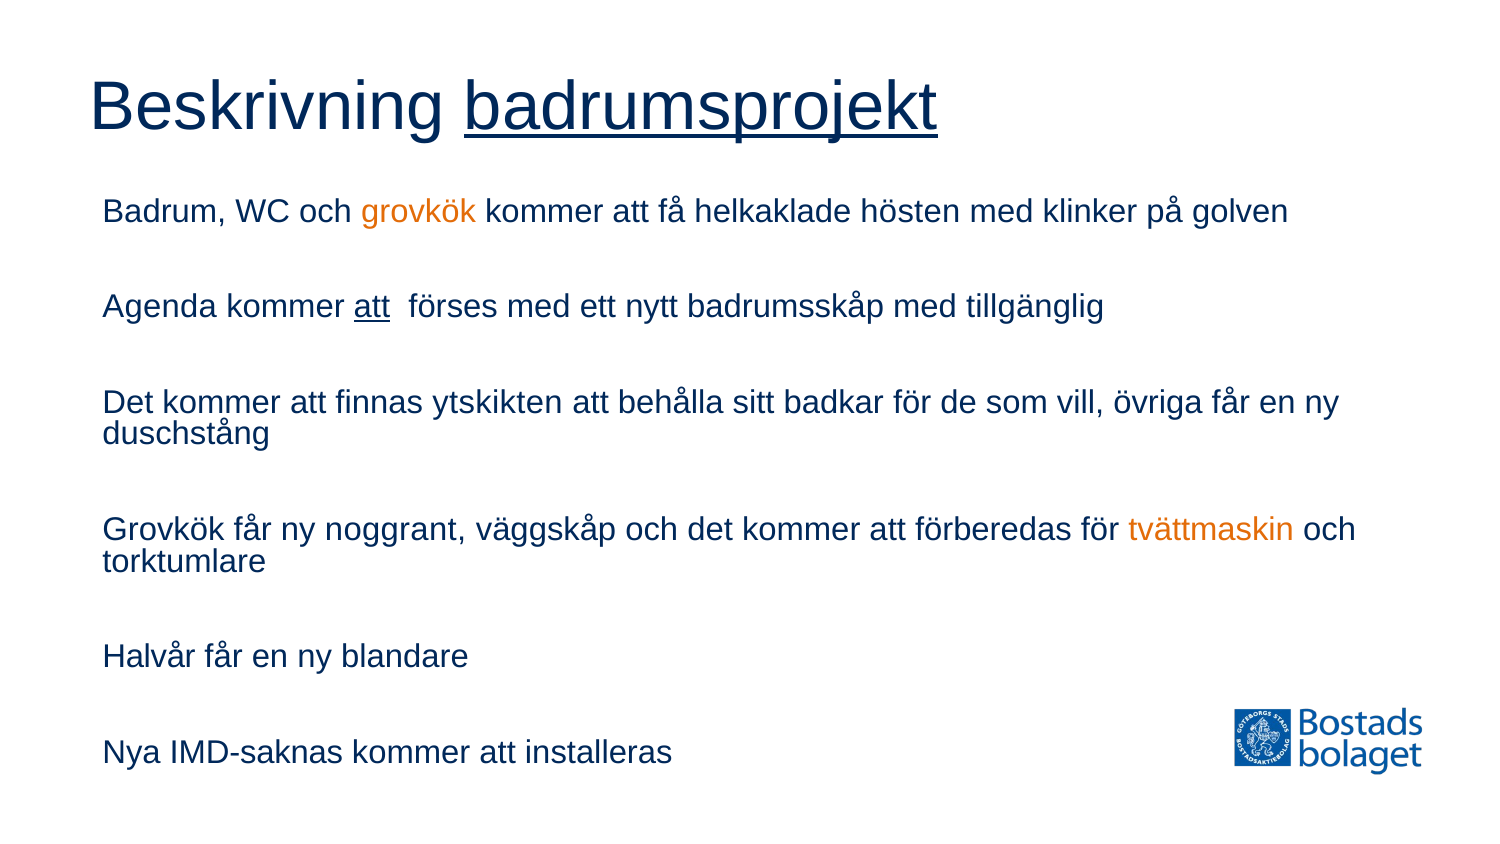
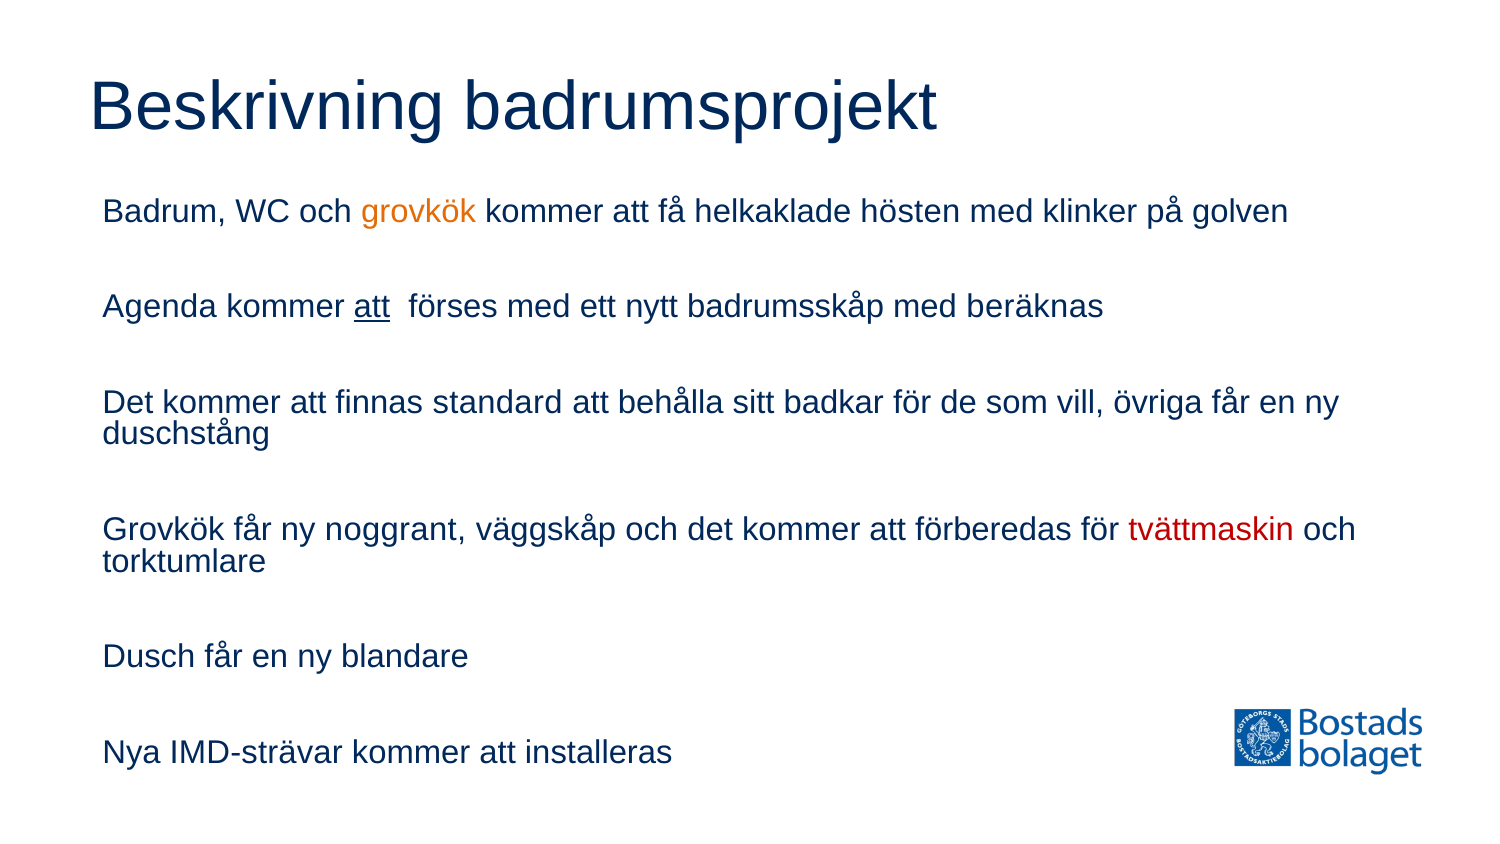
badrumsprojekt underline: present -> none (701, 107)
tillgänglig: tillgänglig -> beräknas (1035, 307)
ytskikten: ytskikten -> standard (498, 402)
tvättmaskin colour: orange -> red (1211, 529)
Halvår: Halvår -> Dusch (149, 657)
IMD-saknas: IMD-saknas -> IMD-strävar (256, 752)
